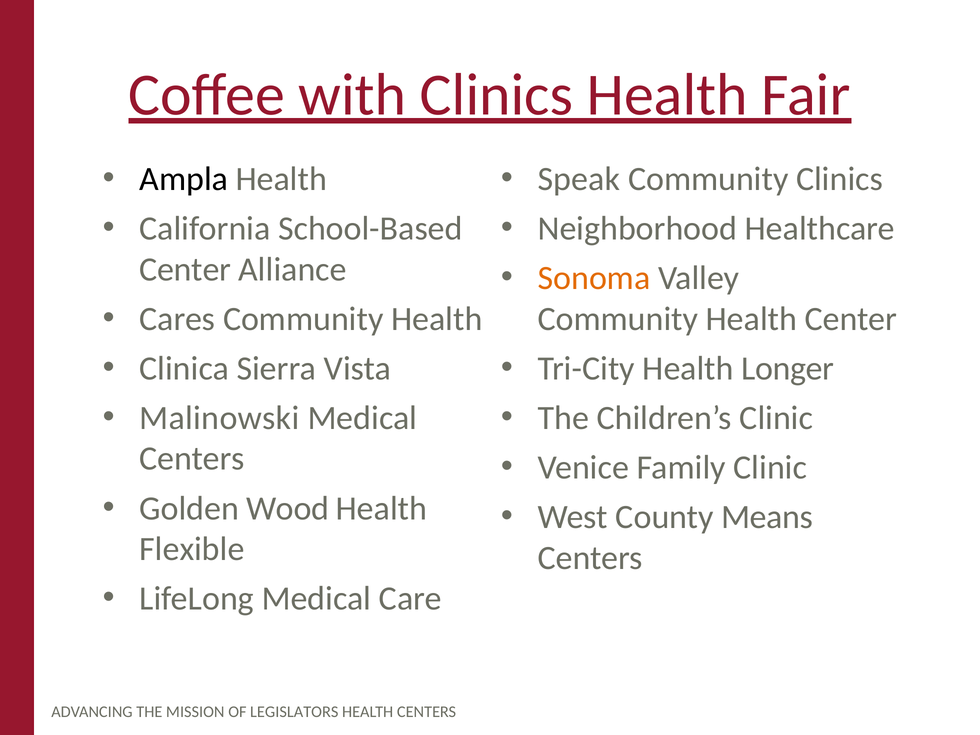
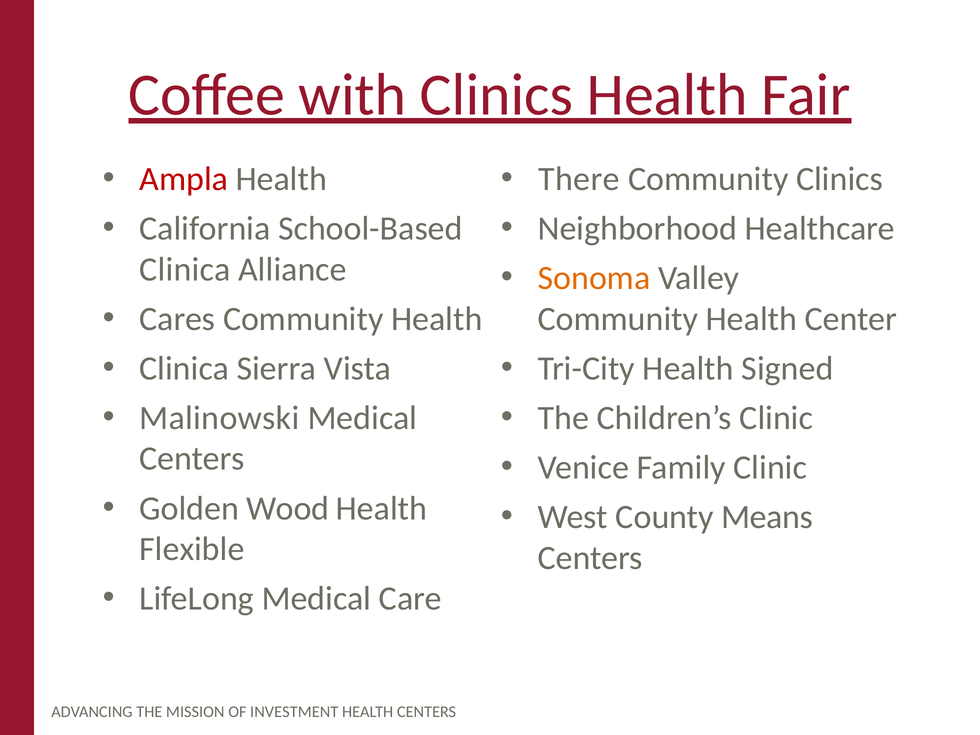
Ampla colour: black -> red (184, 179)
Speak: Speak -> There (579, 179)
Center: Center -> Clinica (185, 269)
Longer: Longer -> Signed (787, 368)
LEGISLATORS: LEGISLATORS -> INVESTMENT (294, 712)
